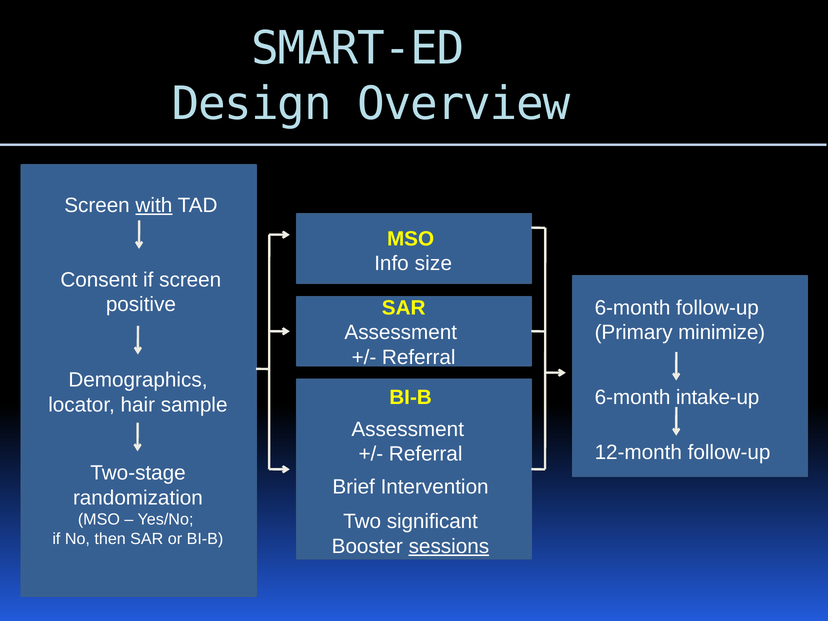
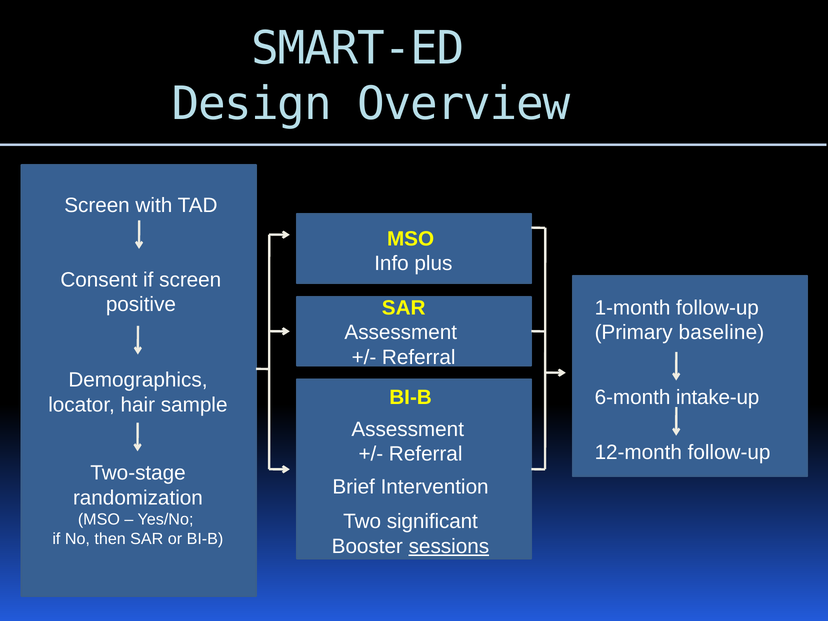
with underline: present -> none (154, 205)
size: size -> plus (433, 264)
6-month: 6-month -> 1-month (633, 308)
minimize: minimize -> baseline (721, 333)
